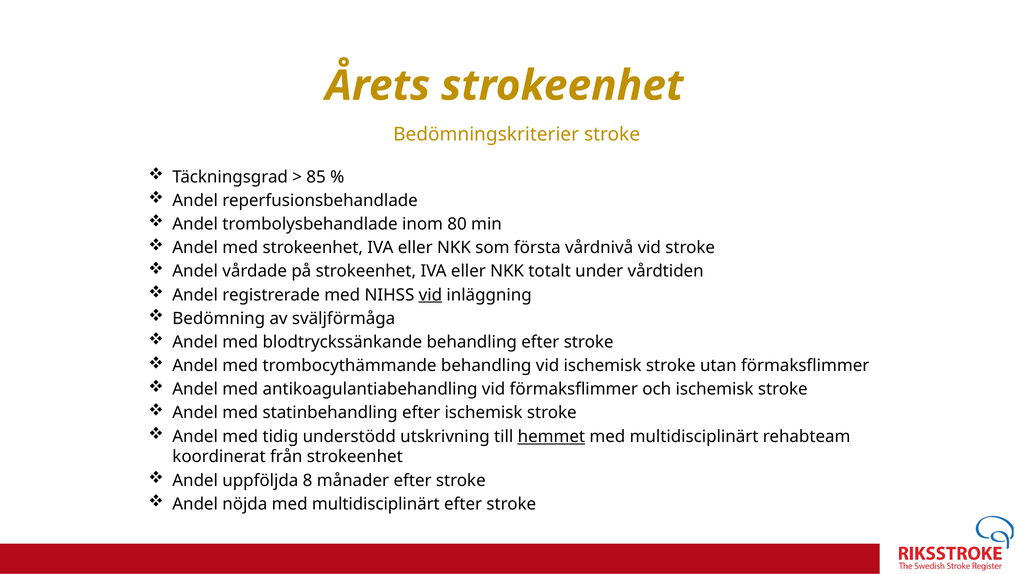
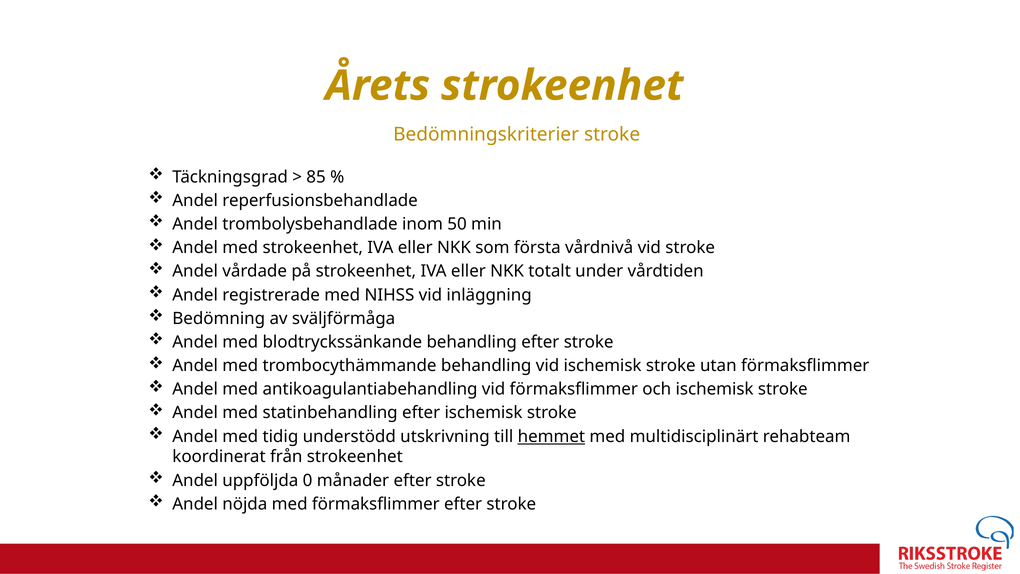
80: 80 -> 50 (457, 224)
vid underline: present -> none (430, 295)
8: 8 -> 0 (308, 480)
nöjda med multidisciplinärt: multidisciplinärt -> förmaksflimmer (376, 504)
